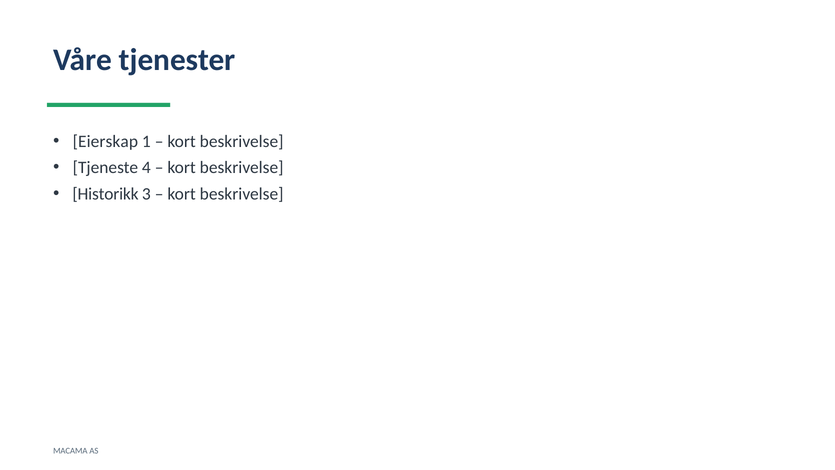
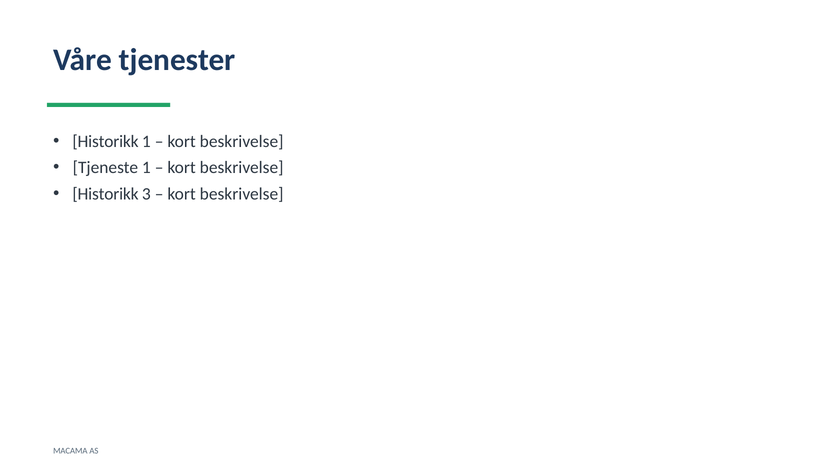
Eierskap: Eierskap -> Historikk (105, 141)
Tjeneste 4: 4 -> 1 (146, 168)
